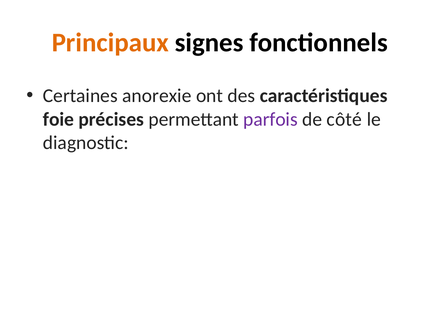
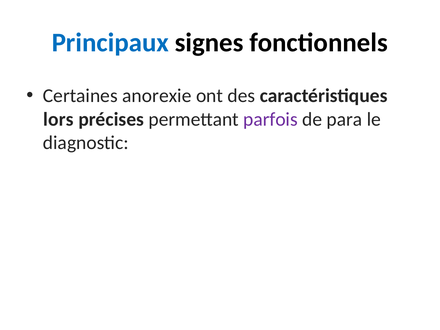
Principaux colour: orange -> blue (110, 43)
foie: foie -> lors (58, 119)
côté: côté -> para (344, 119)
